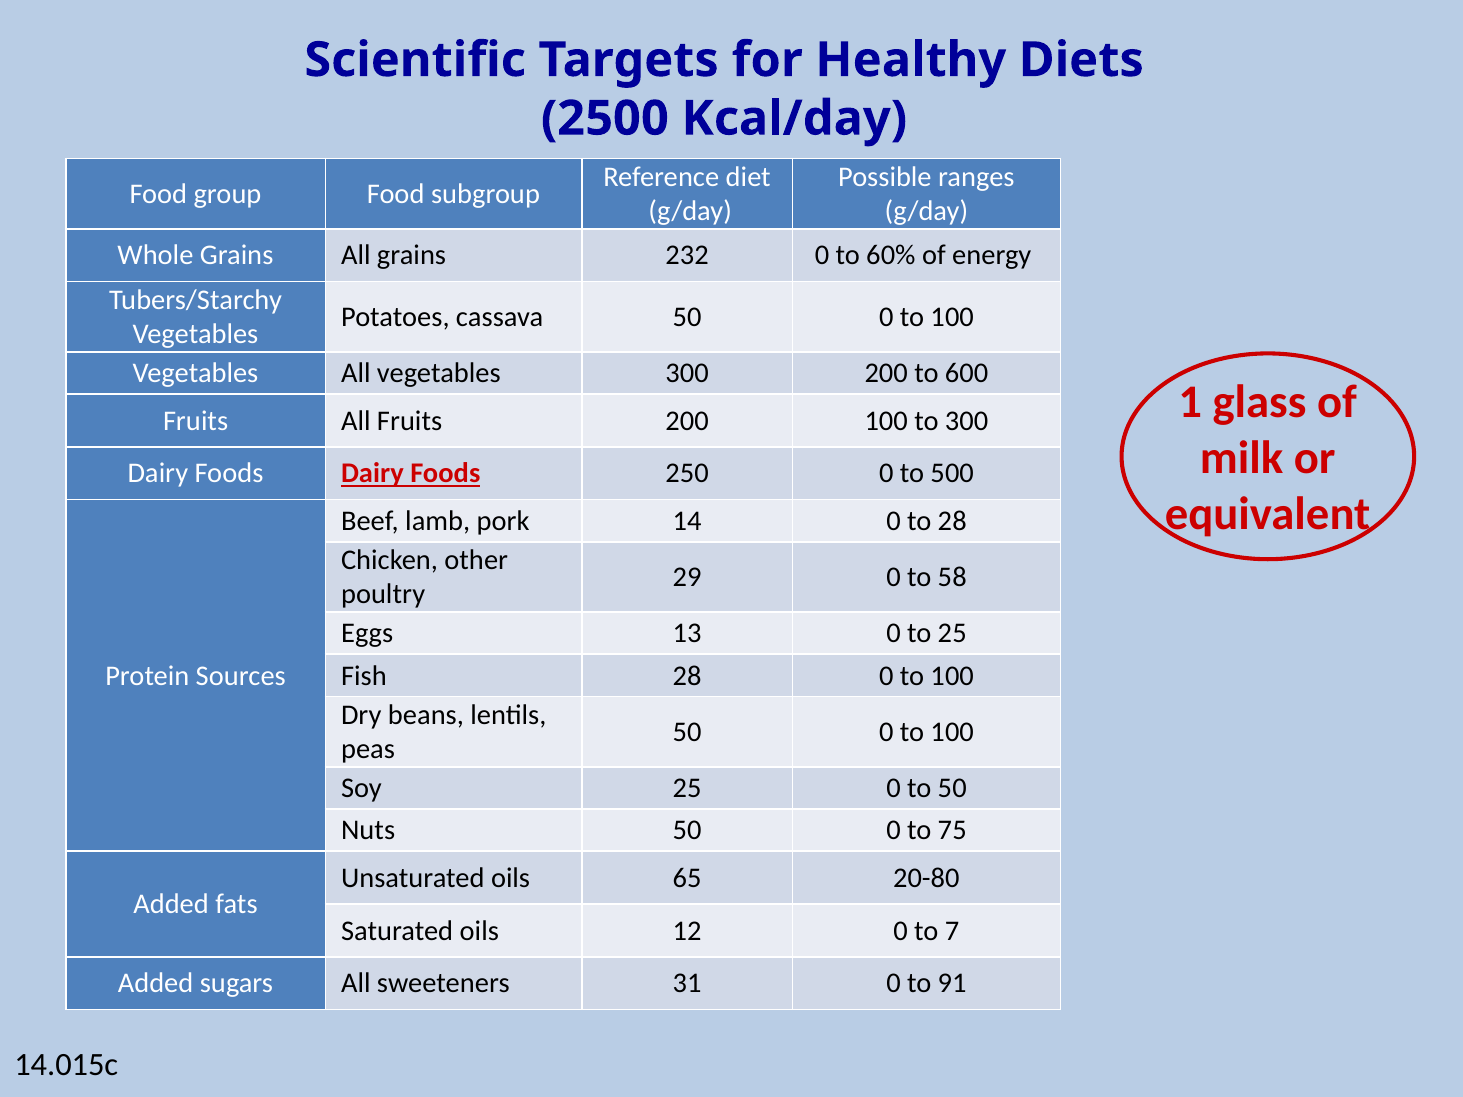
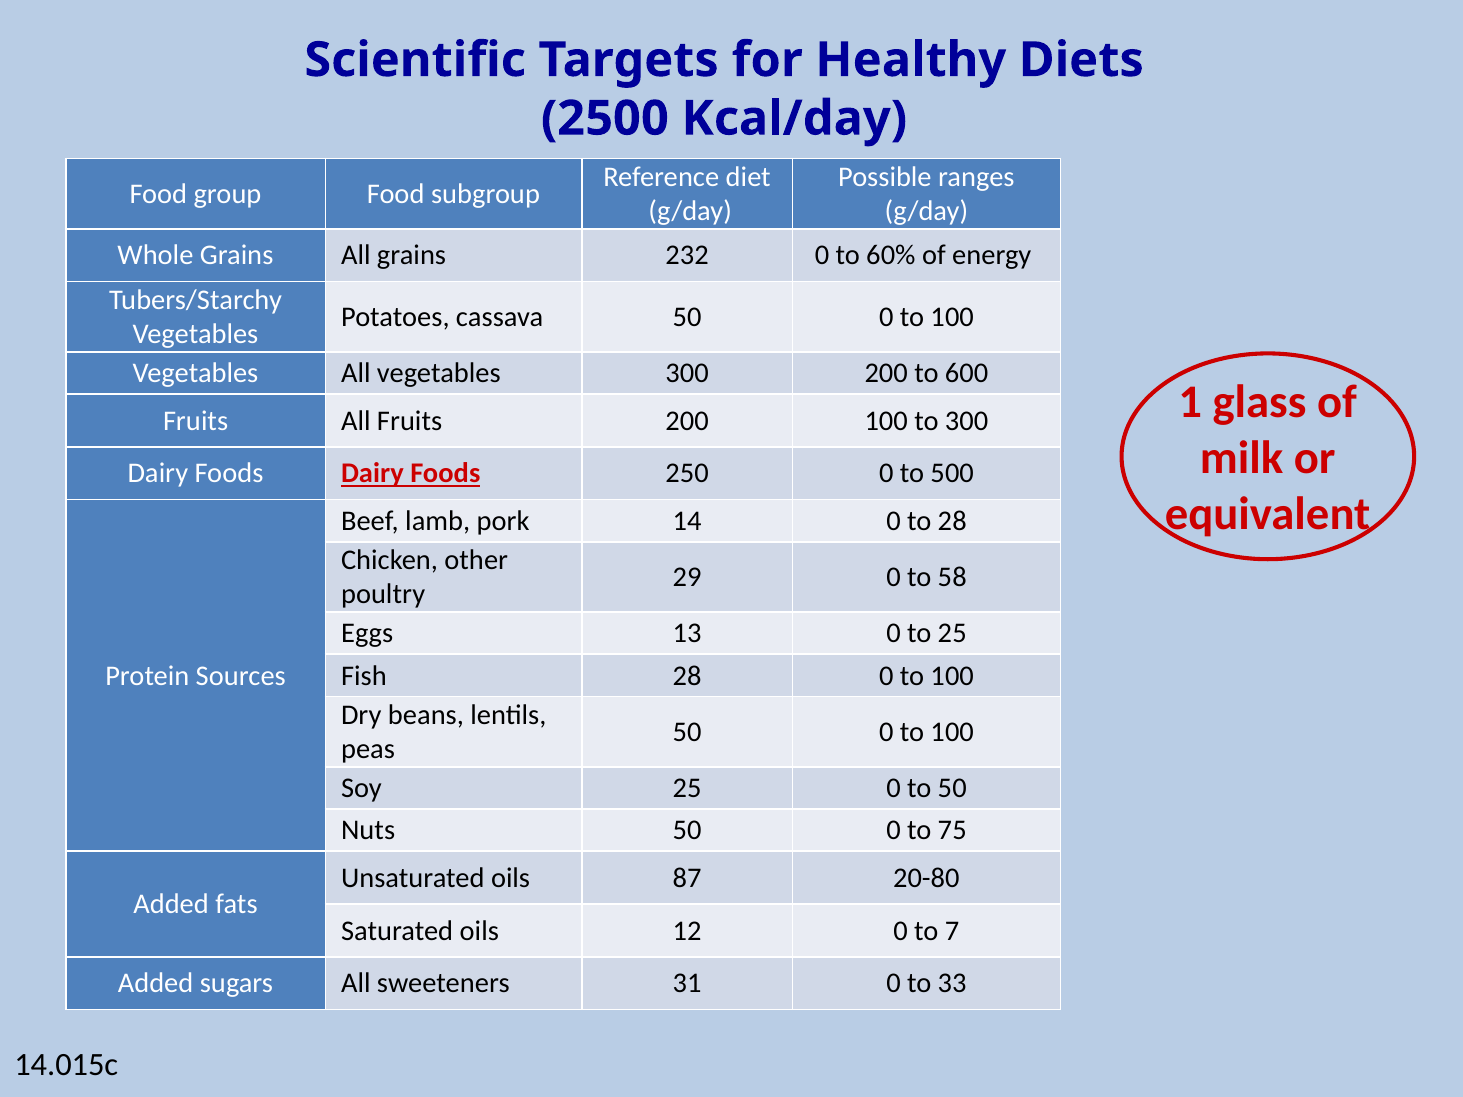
65: 65 -> 87 (687, 878)
91: 91 -> 33 (952, 984)
